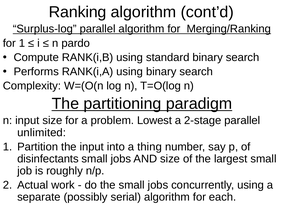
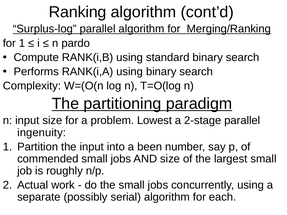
unlimited: unlimited -> ingenuity (42, 133)
thing: thing -> been (150, 147)
disinfectants: disinfectants -> commended (48, 159)
